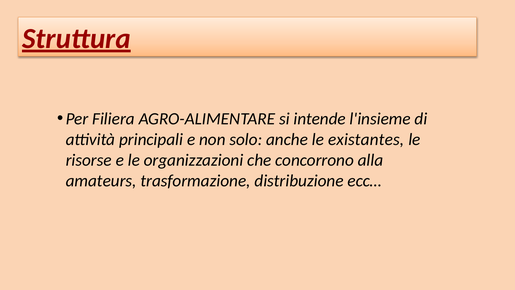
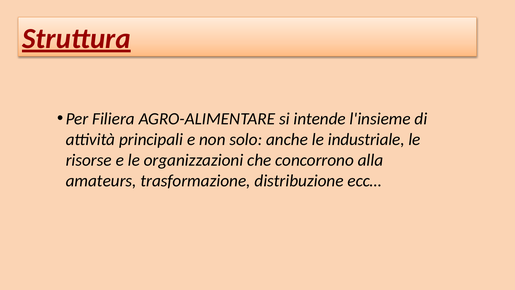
existantes: existantes -> industriale (366, 139)
